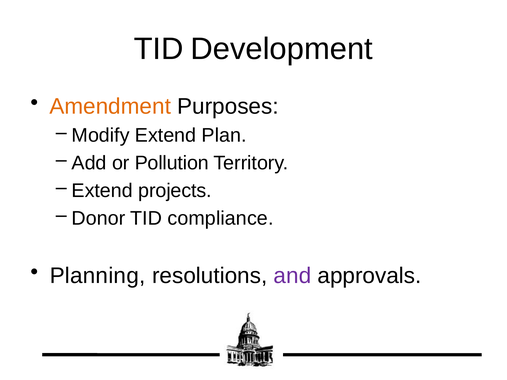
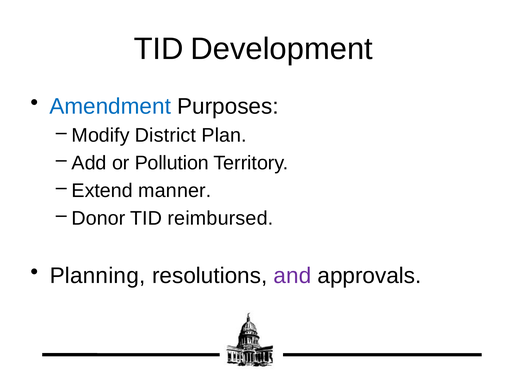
Amendment colour: orange -> blue (110, 106)
Modify Extend: Extend -> District (166, 135)
projects: projects -> manner (175, 191)
compliance: compliance -> reimbursed (220, 218)
